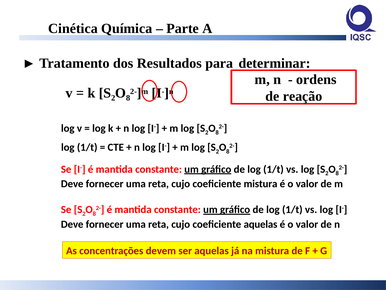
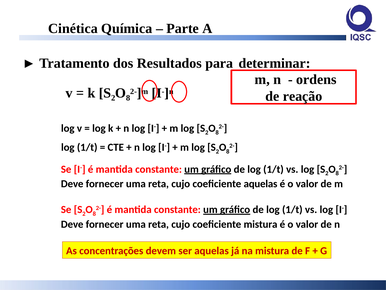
coeficiente mistura: mistura -> aquelas (261, 184)
coeficiente aquelas: aquelas -> mistura (260, 224)
